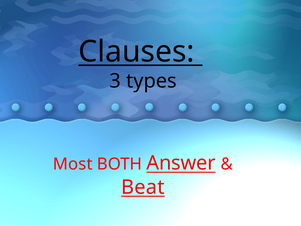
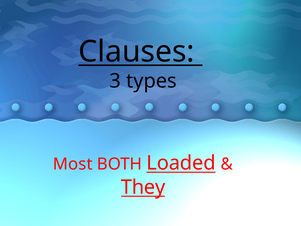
Answer: Answer -> Loaded (181, 163)
Beat: Beat -> They (143, 187)
